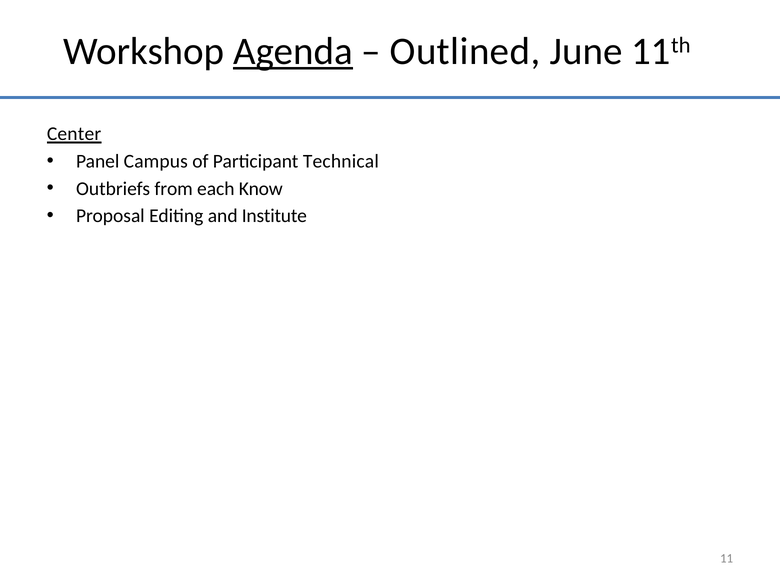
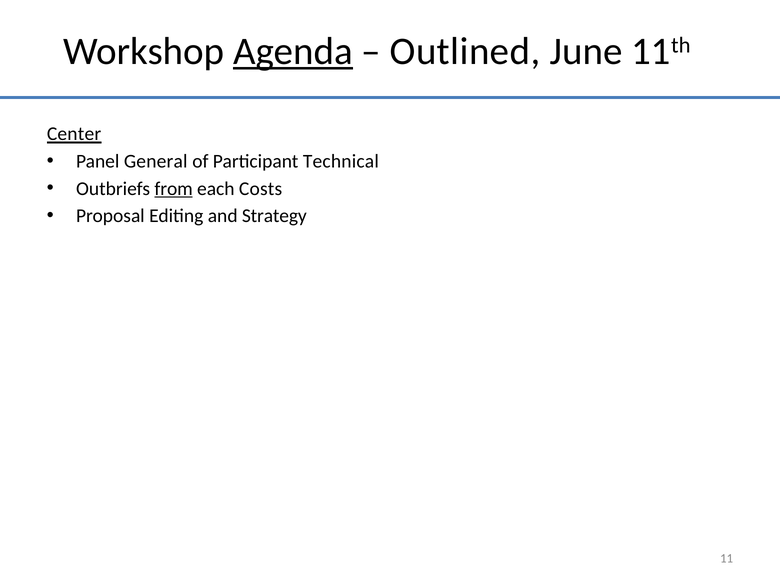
Campus: Campus -> General (156, 161)
from underline: none -> present (174, 189)
Know: Know -> Costs (261, 189)
Institute: Institute -> Strategy (274, 216)
